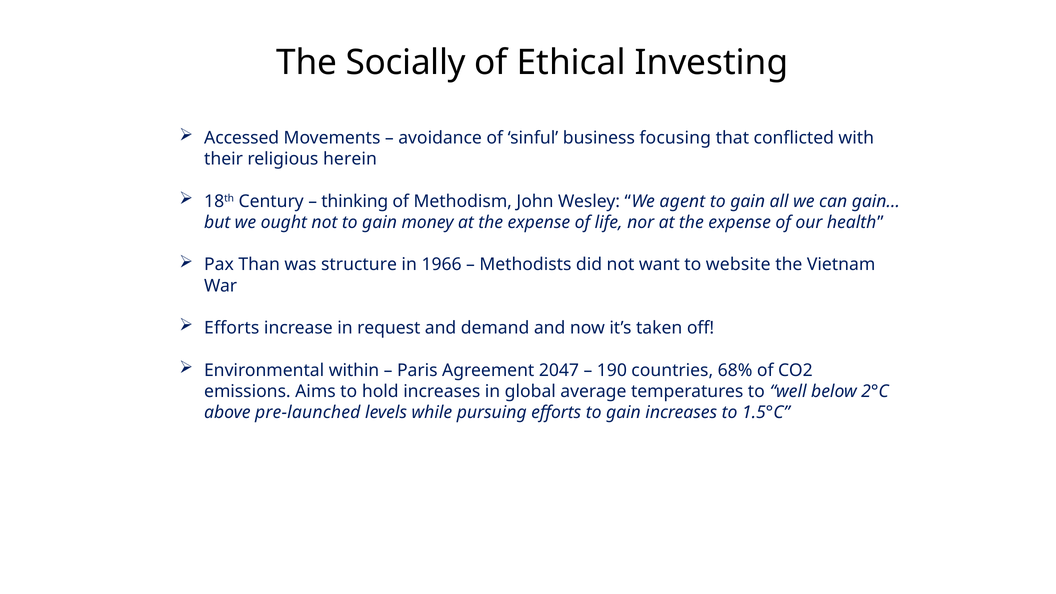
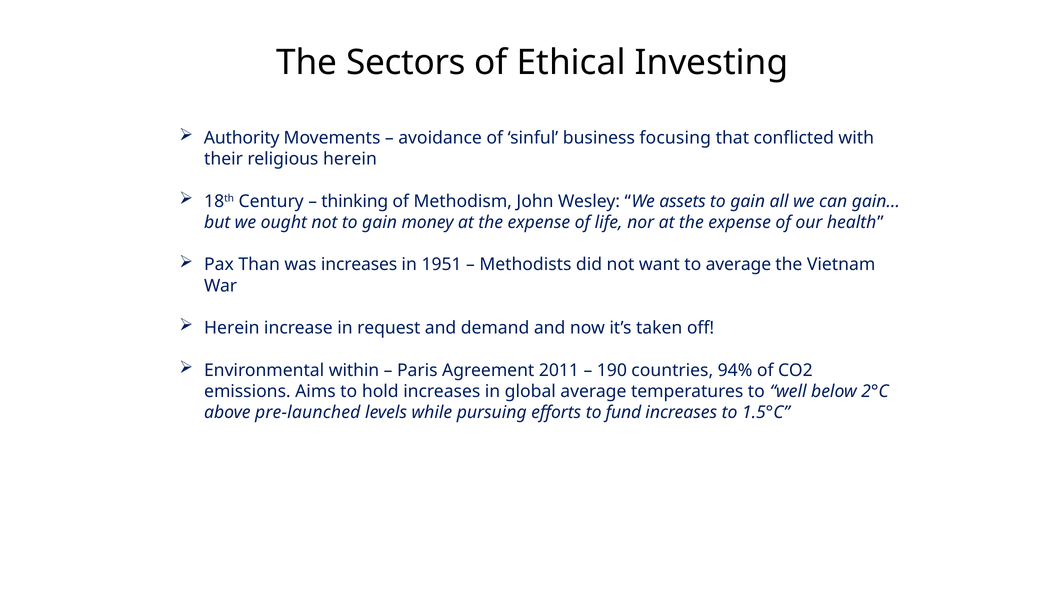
Socially: Socially -> Sectors (406, 63)
Accessed: Accessed -> Authority (242, 138)
agent: agent -> assets (683, 201)
was structure: structure -> increases (359, 265)
1966: 1966 -> 1951 (442, 265)
to website: website -> average (738, 265)
Efforts: Efforts -> Herein (232, 328)
2047: 2047 -> 2011 (559, 370)
68%: 68% -> 94% (735, 370)
efforts to gain: gain -> fund (623, 412)
